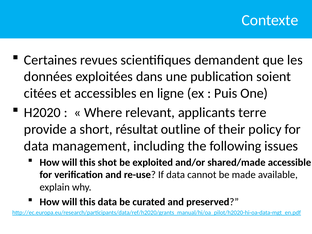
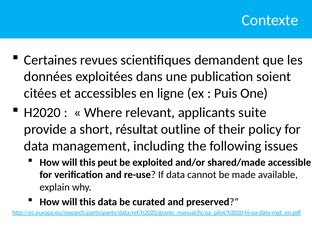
terre: terre -> suite (252, 113)
shot: shot -> peut (107, 162)
